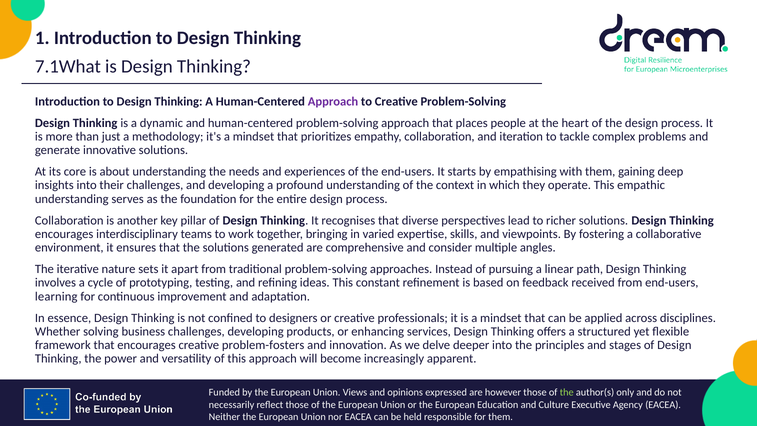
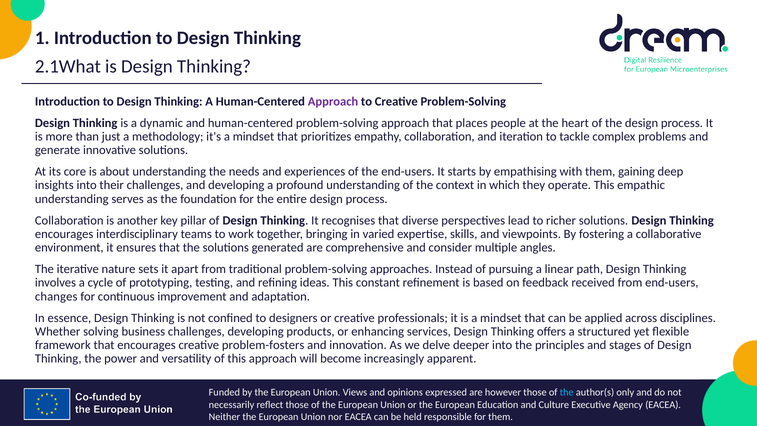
7.1What: 7.1What -> 2.1What (68, 66)
learning: learning -> changes (56, 296)
the colour: light green -> light blue (567, 392)
